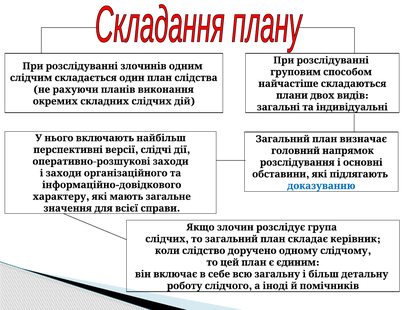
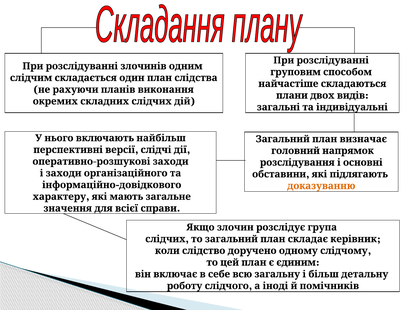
доказуванню colour: blue -> orange (321, 186)
